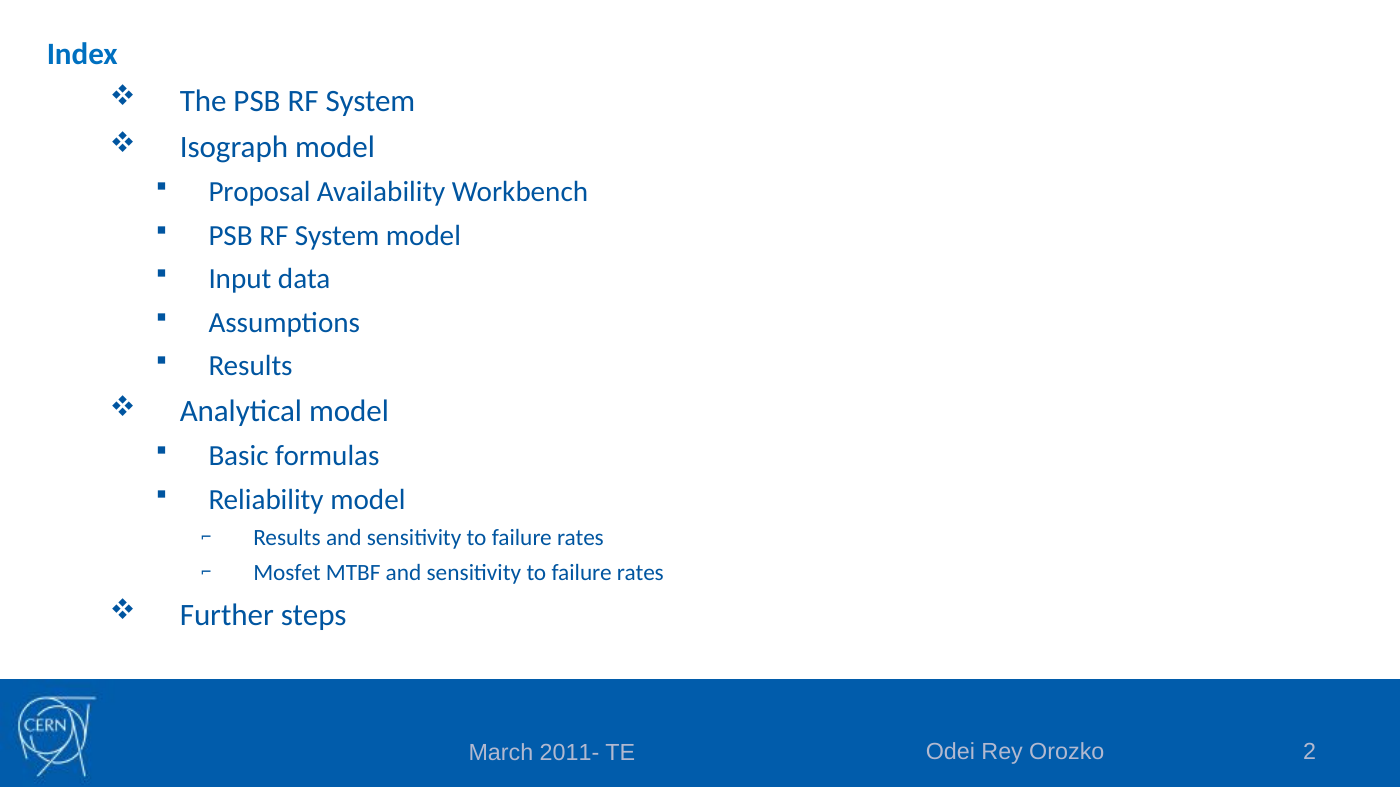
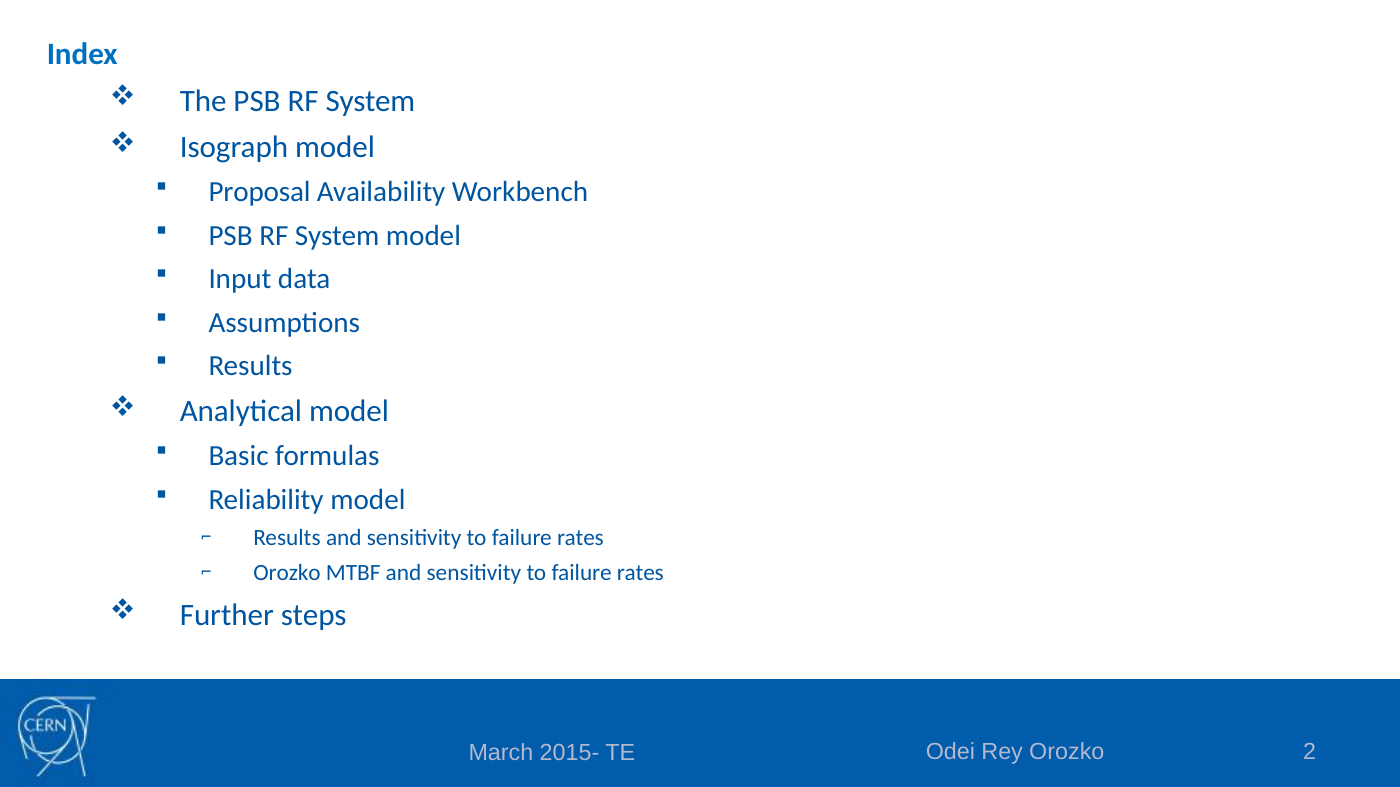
Mosfet: Mosfet -> Orozko (287, 573)
2011-: 2011- -> 2015- (569, 753)
